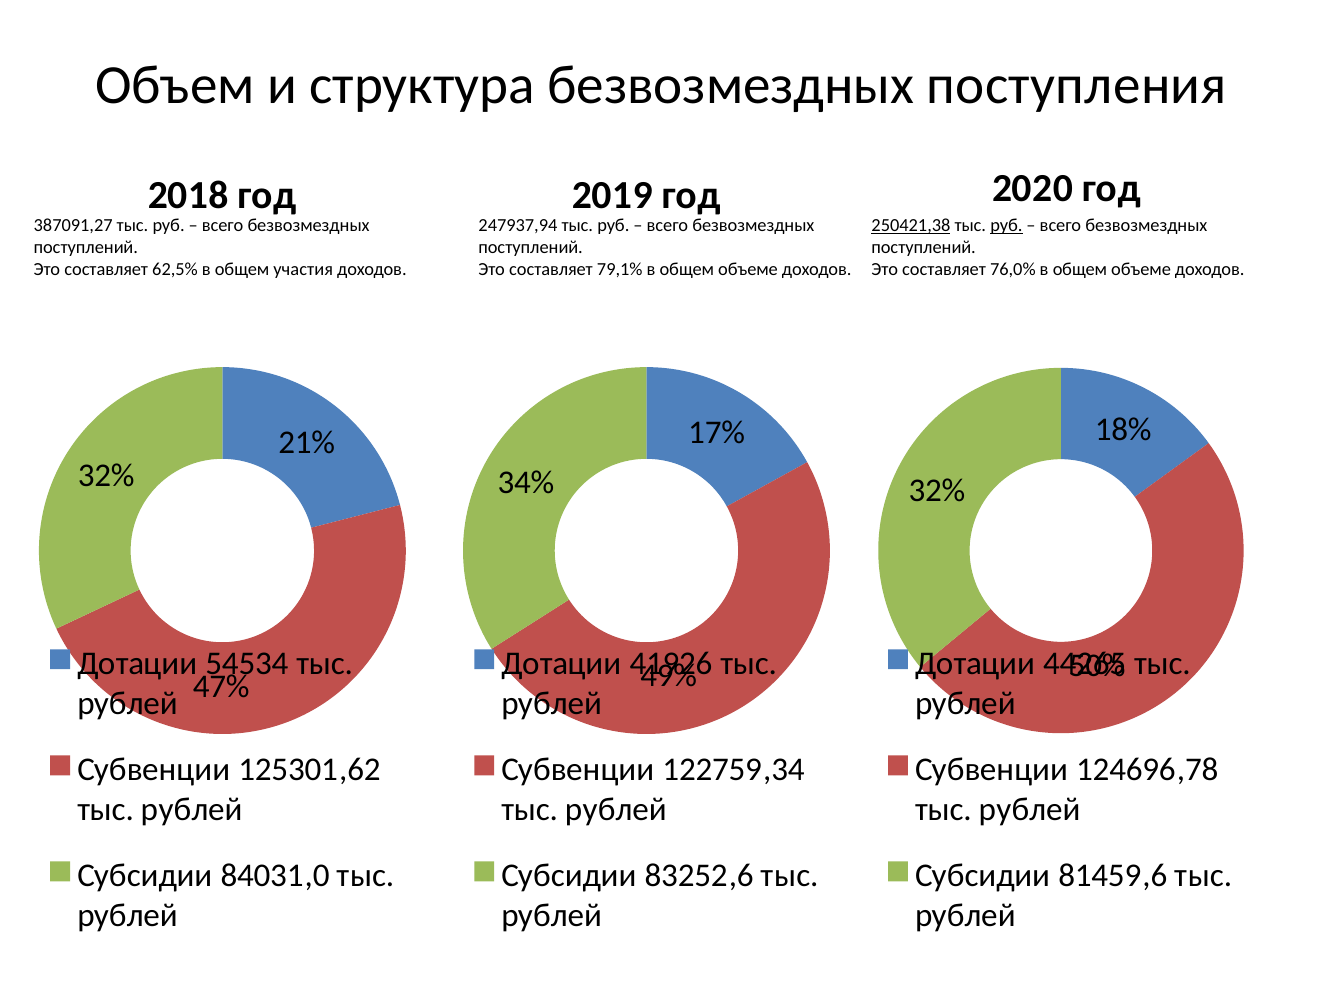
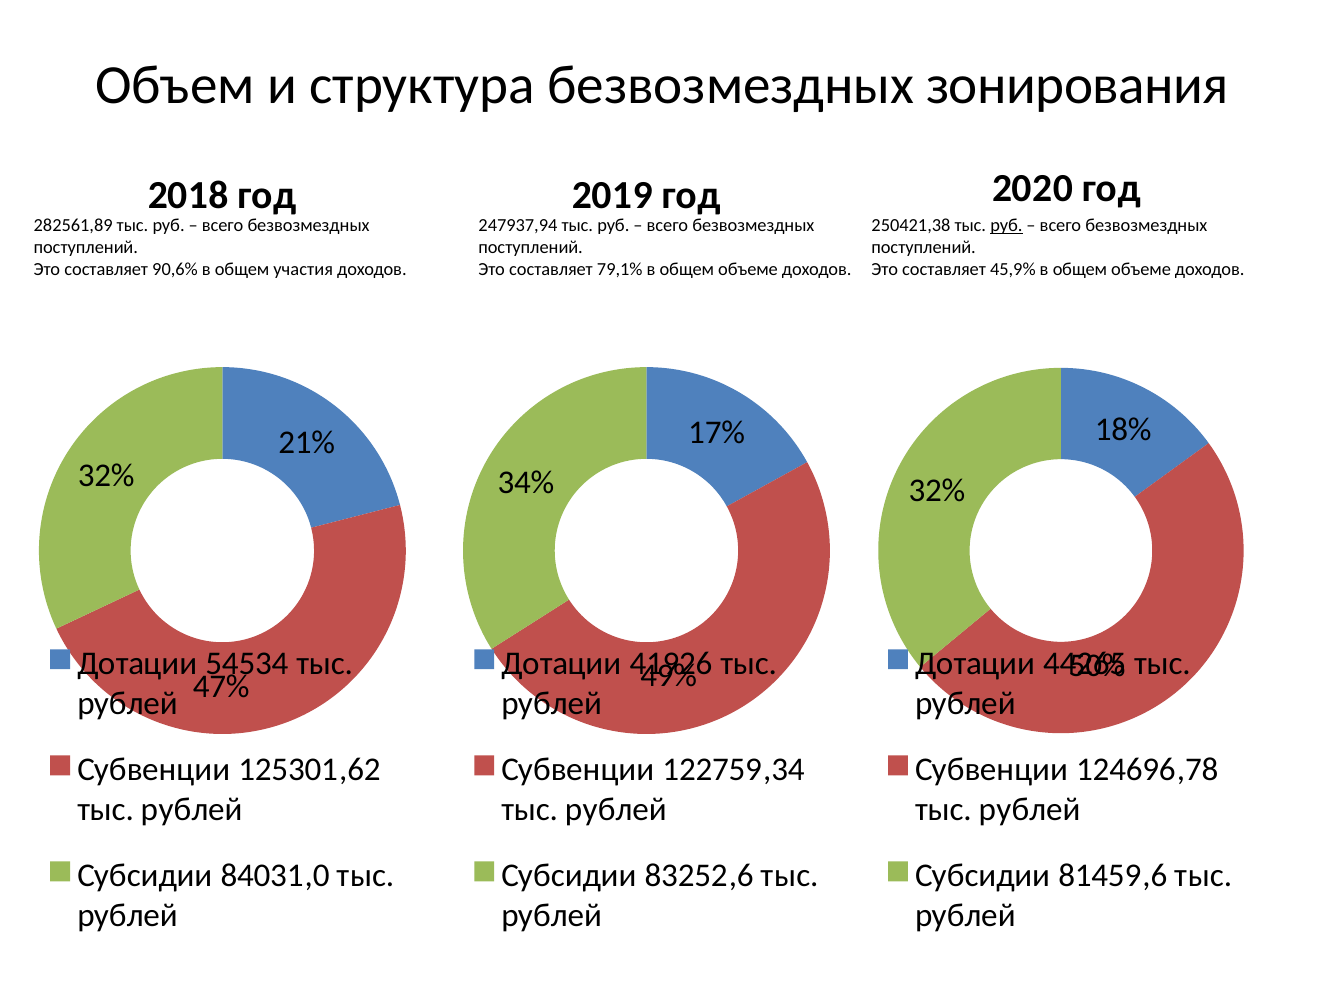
поступления: поступления -> зонирования (1077, 86)
387091,27: 387091,27 -> 282561,89 (73, 226)
250421,38 underline: present -> none (911, 226)
62,5%: 62,5% -> 90,6% (175, 270)
76,0%: 76,0% -> 45,9% (1013, 270)
